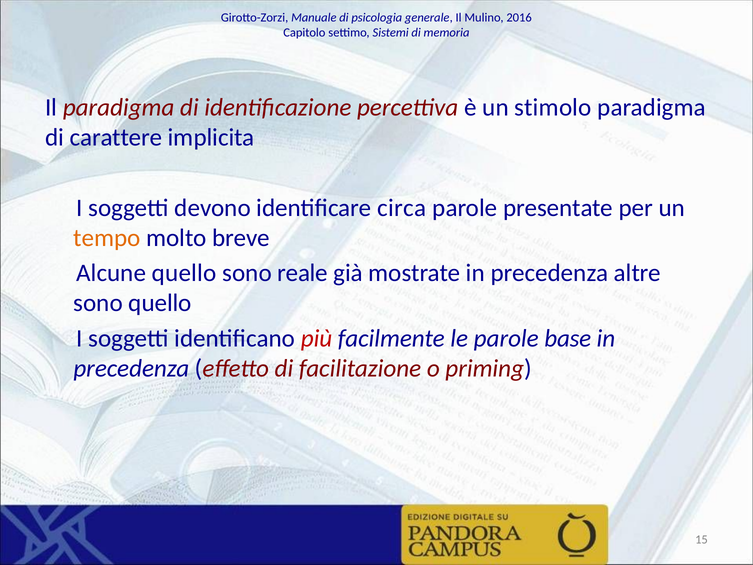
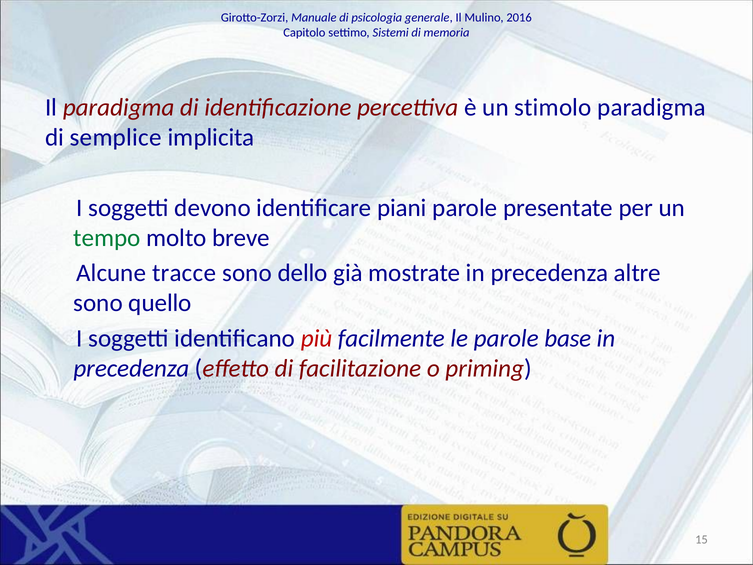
carattere: carattere -> semplice (116, 137)
circa: circa -> piani (402, 208)
tempo colour: orange -> green (107, 238)
quello: quello -> tracce (184, 273)
reale: reale -> dello (303, 273)
